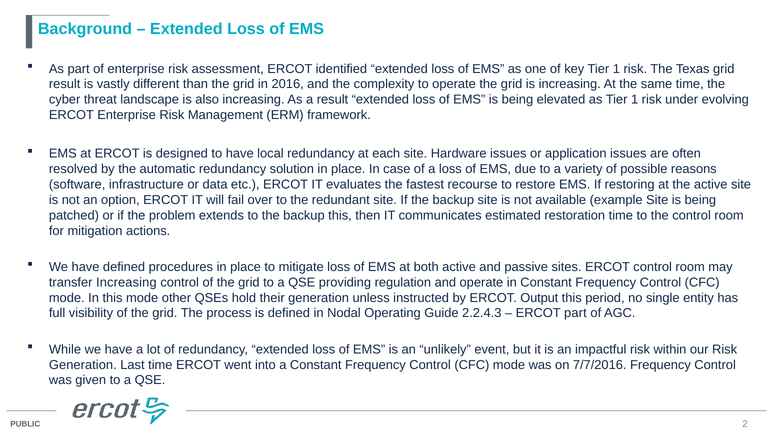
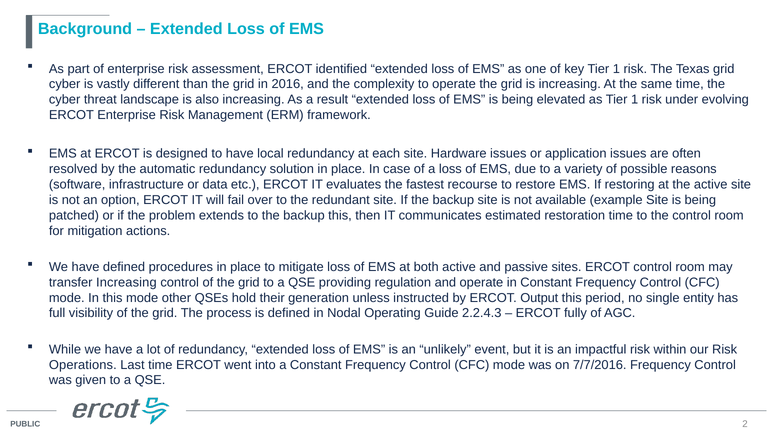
result: result -> cyber (65, 84)
ERCOT part: part -> fully (575, 313)
Generation: Generation -> Operations (83, 365)
